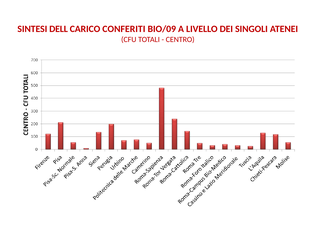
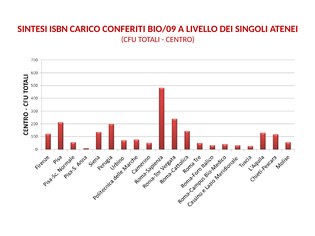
DELL: DELL -> ISBN (59, 29)
